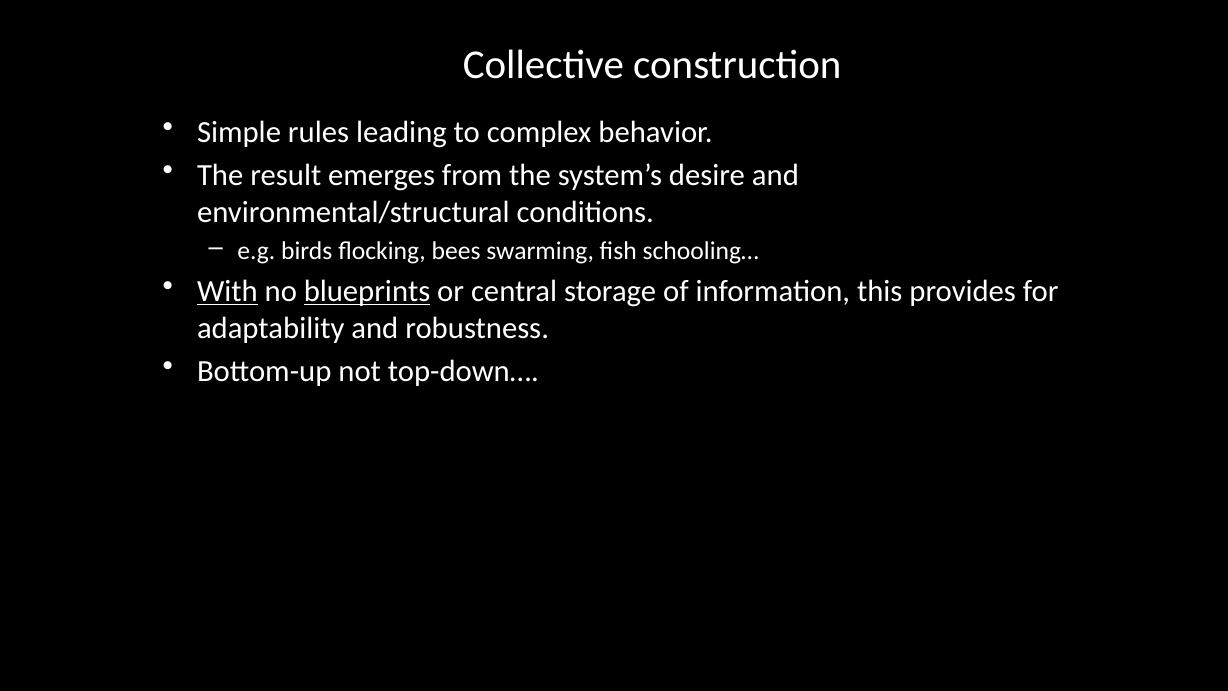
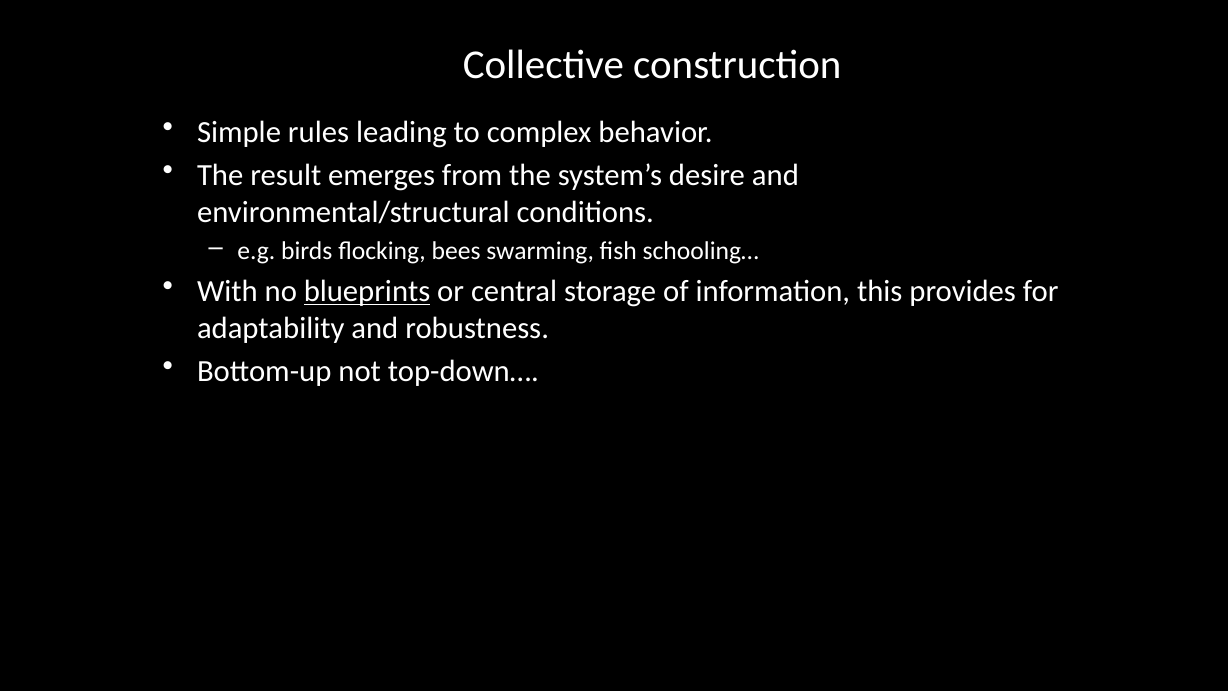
With underline: present -> none (227, 291)
